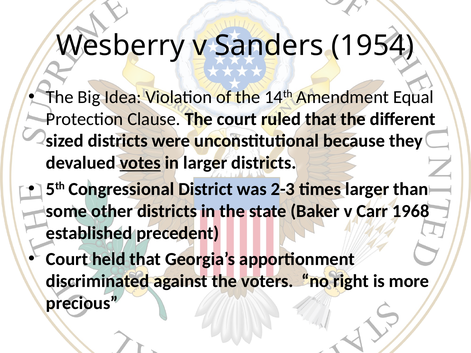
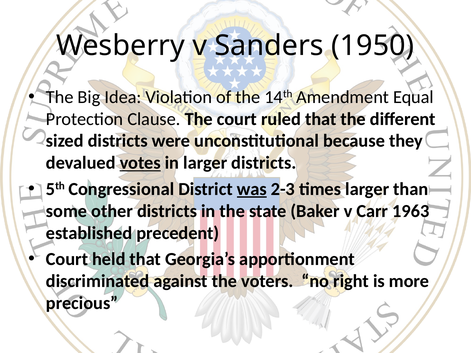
1954: 1954 -> 1950 (373, 46)
was underline: none -> present (252, 189)
1968: 1968 -> 1963 (411, 211)
